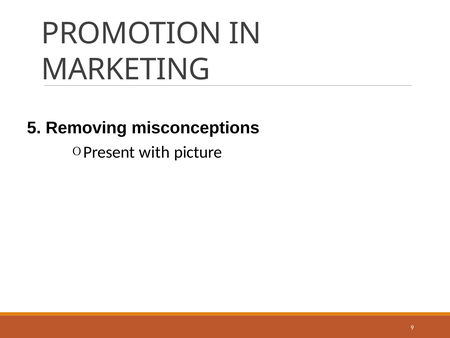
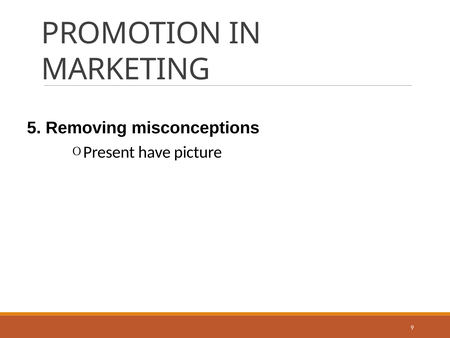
with: with -> have (154, 152)
